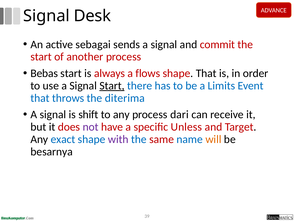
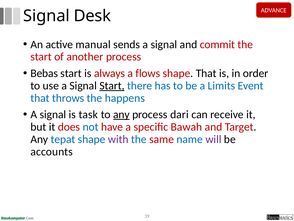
sebagai: sebagai -> manual (93, 44)
diterima: diterima -> happens (125, 98)
shift: shift -> task (88, 114)
any underline: none -> present (121, 114)
not colour: purple -> blue (91, 127)
Unless: Unless -> Bawah (186, 127)
exact: exact -> tepat (63, 139)
will colour: orange -> purple (213, 139)
besarnya: besarnya -> accounts (52, 151)
